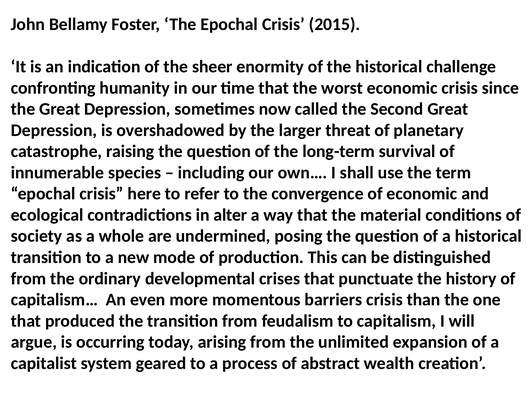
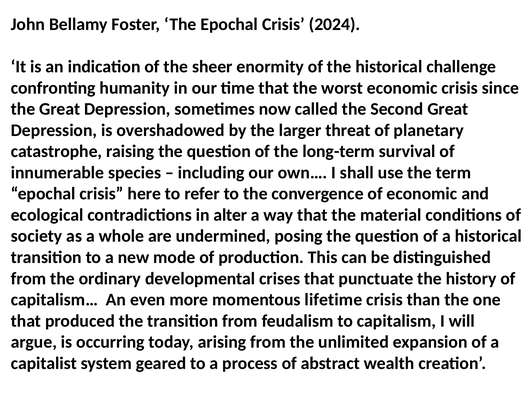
2015: 2015 -> 2024 (335, 24)
barriers: barriers -> lifetime (333, 300)
